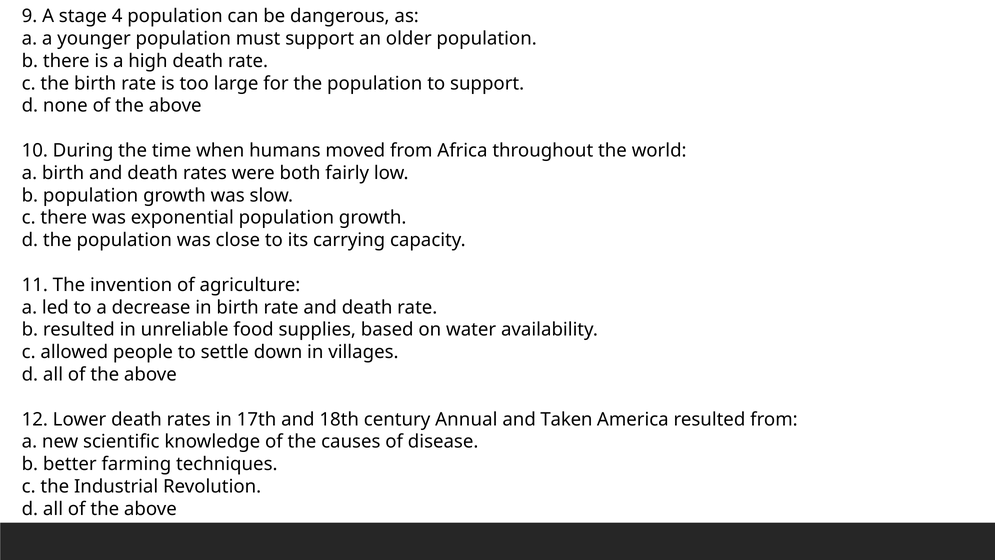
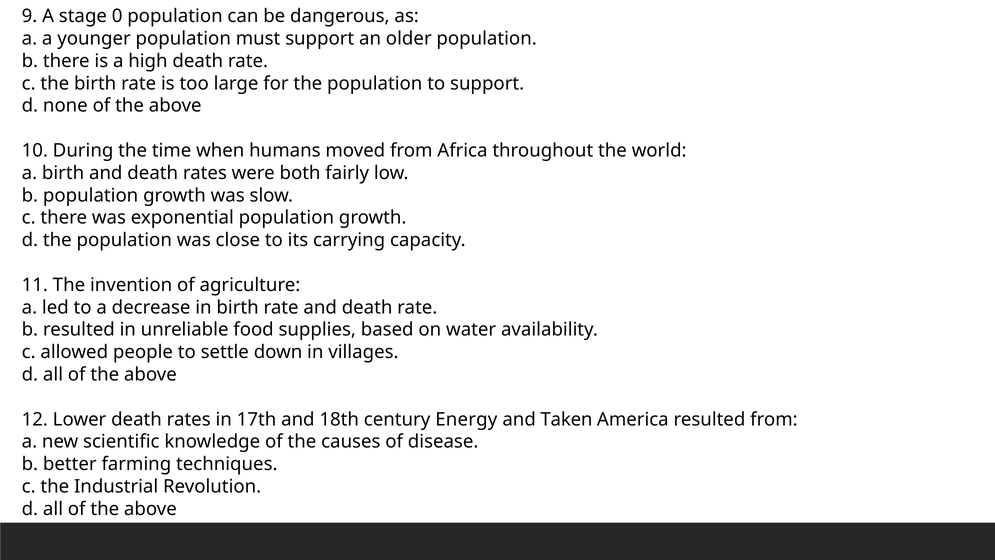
4: 4 -> 0 (117, 16)
Annual: Annual -> Energy (466, 419)
